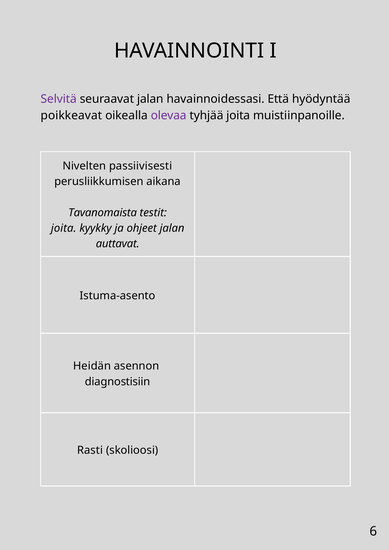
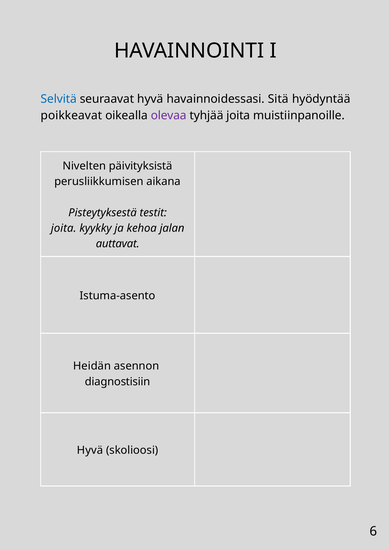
Selvitä colour: purple -> blue (59, 99)
seuraavat jalan: jalan -> hyvä (150, 99)
Että: Että -> Sitä (278, 99)
passiivisesti: passiivisesti -> päivityksistä (141, 166)
Tavanomaista: Tavanomaista -> Pisteytyksestä (103, 213)
ohjeet: ohjeet -> kehoa (142, 228)
Rasti: Rasti -> Hyvä (90, 450)
